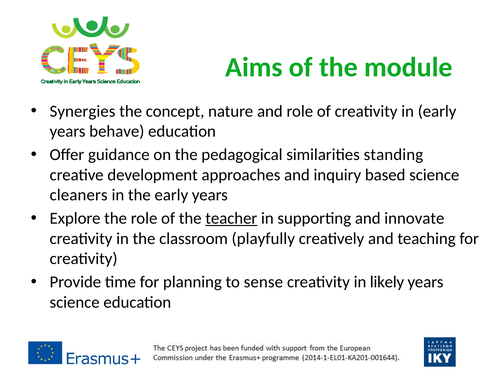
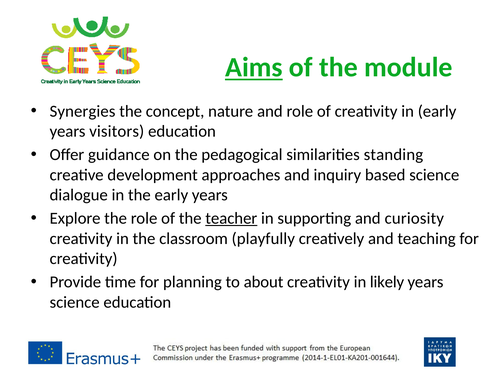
Aims underline: none -> present (254, 67)
behave: behave -> visitors (117, 131)
cleaners: cleaners -> dialogue (79, 195)
innovate: innovate -> curiosity (414, 219)
sense: sense -> about (264, 282)
